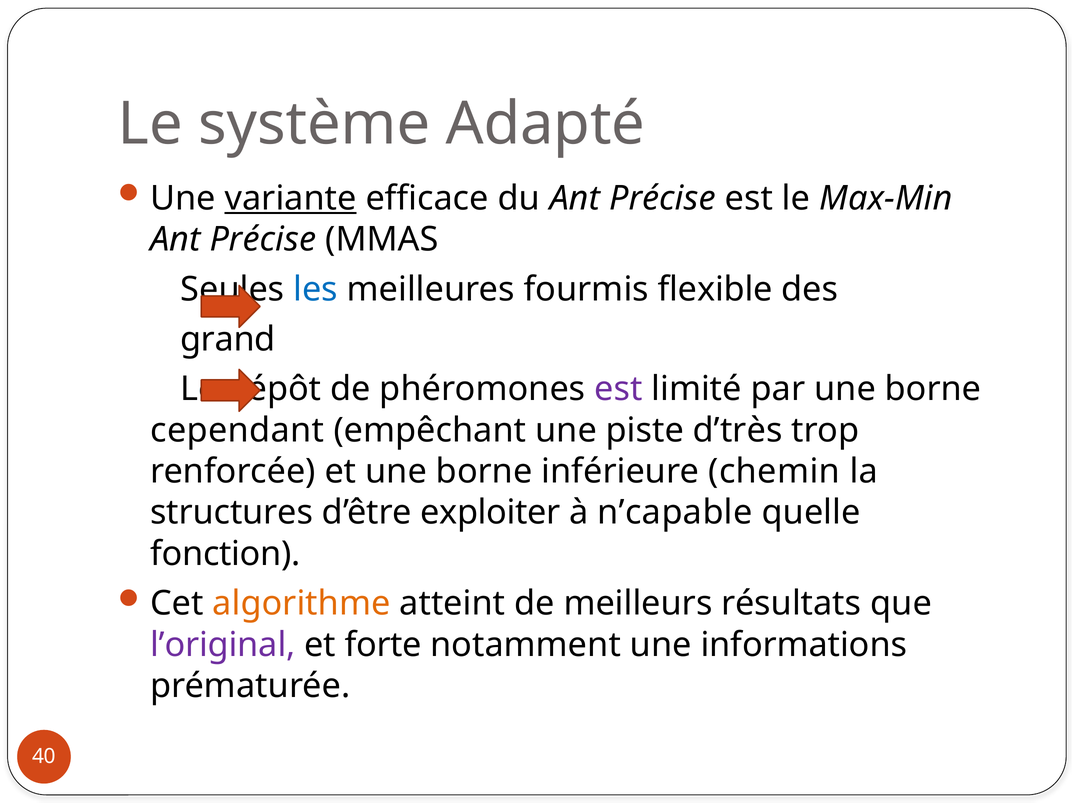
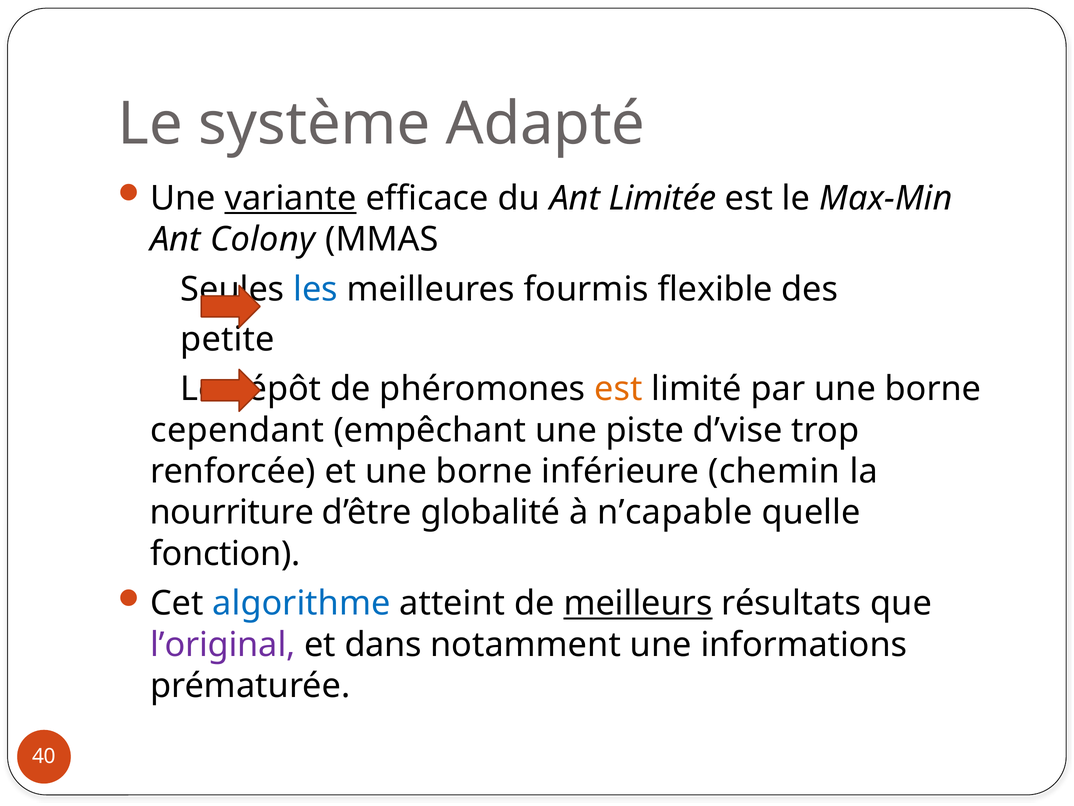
du Ant Précise: Précise -> Limitée (663, 198)
Précise: Précise -> Colony (263, 239)
grand: grand -> petite (228, 339)
est colour: purple -> orange (618, 389)
d’très: d’très -> d’vise (738, 430)
structures: structures -> nourriture (232, 512)
exploiter: exploiter -> globalité (490, 512)
algorithme colour: orange -> blue (301, 603)
meilleurs underline: none -> present (638, 603)
forte: forte -> dans (383, 644)
